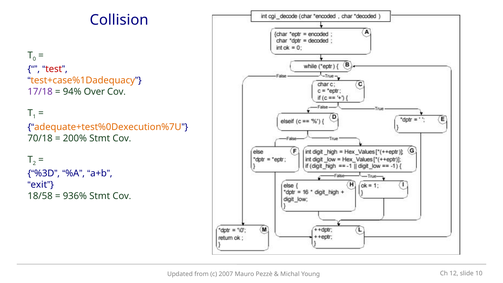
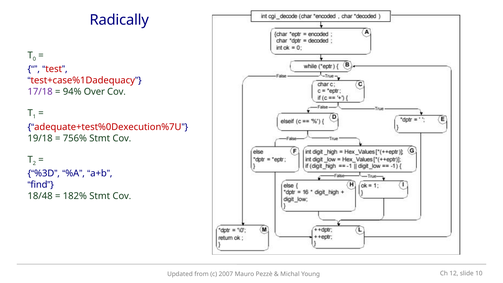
Collision: Collision -> Radically (119, 20)
test+case%1Dadequacy colour: orange -> red (83, 80)
adequate+test%0Dexecution%7U colour: orange -> red (108, 127)
70/18: 70/18 -> 19/18 (40, 138)
200%: 200% -> 756% (75, 138)
exit: exit -> find (39, 185)
18/58: 18/58 -> 18/48 (40, 196)
936%: 936% -> 182% (75, 196)
